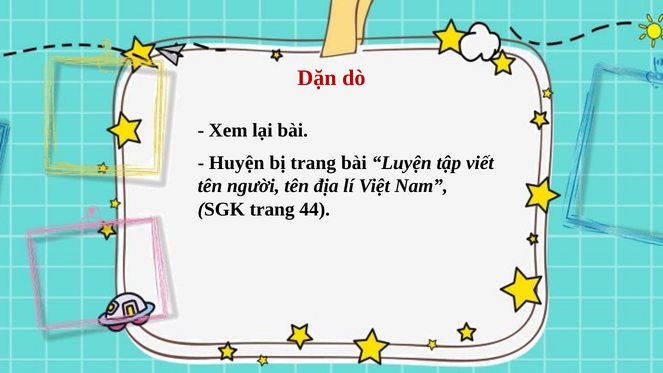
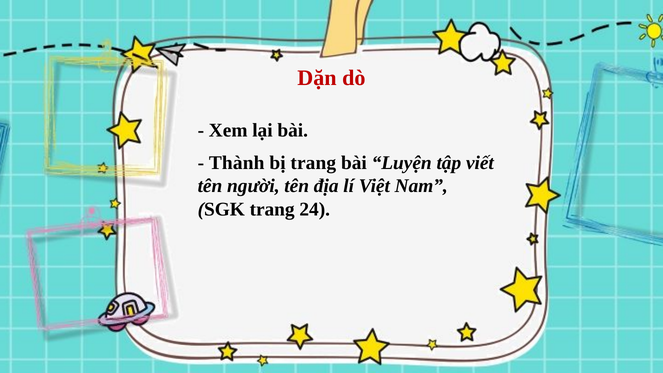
Huyện: Huyện -> Thành (237, 163)
44: 44 -> 24 (315, 209)
